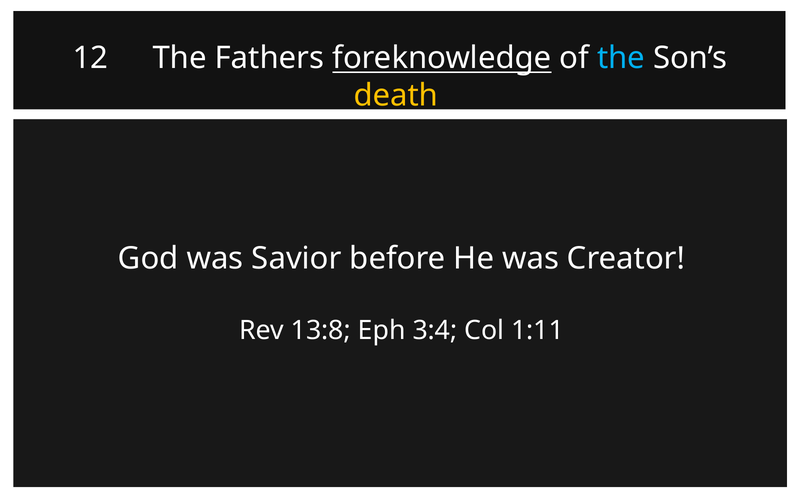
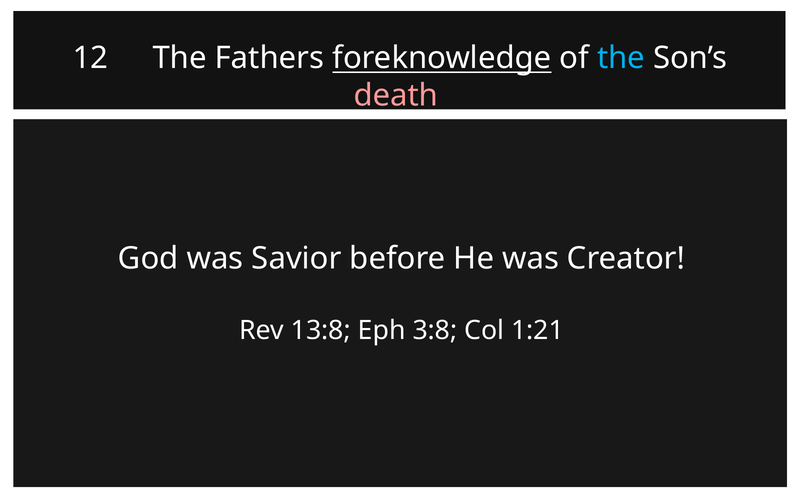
death colour: yellow -> pink (396, 96)
3:4: 3:4 -> 3:8 (435, 331)
1:11: 1:11 -> 1:21 (538, 331)
